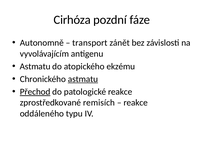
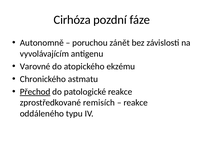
transport: transport -> poruchou (90, 43)
Astmatu: Astmatu -> Varovné (35, 66)
astmatu underline: present -> none (83, 79)
